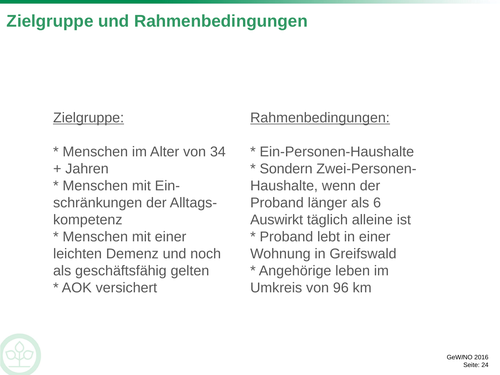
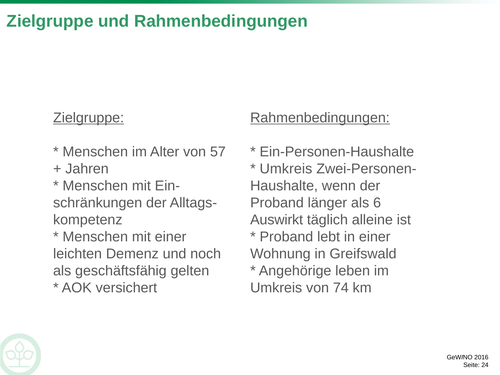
34: 34 -> 57 (218, 152)
Sondern: Sondern -> Umkreis (286, 169)
96: 96 -> 74 (341, 288)
